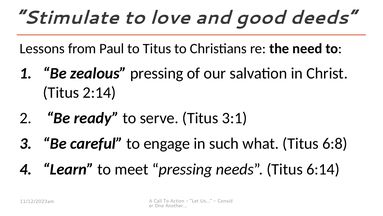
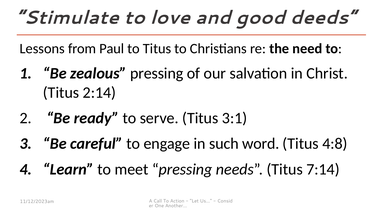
what: what -> word (261, 143)
6:8: 6:8 -> 4:8 (335, 143)
6:14: 6:14 -> 7:14 (323, 169)
